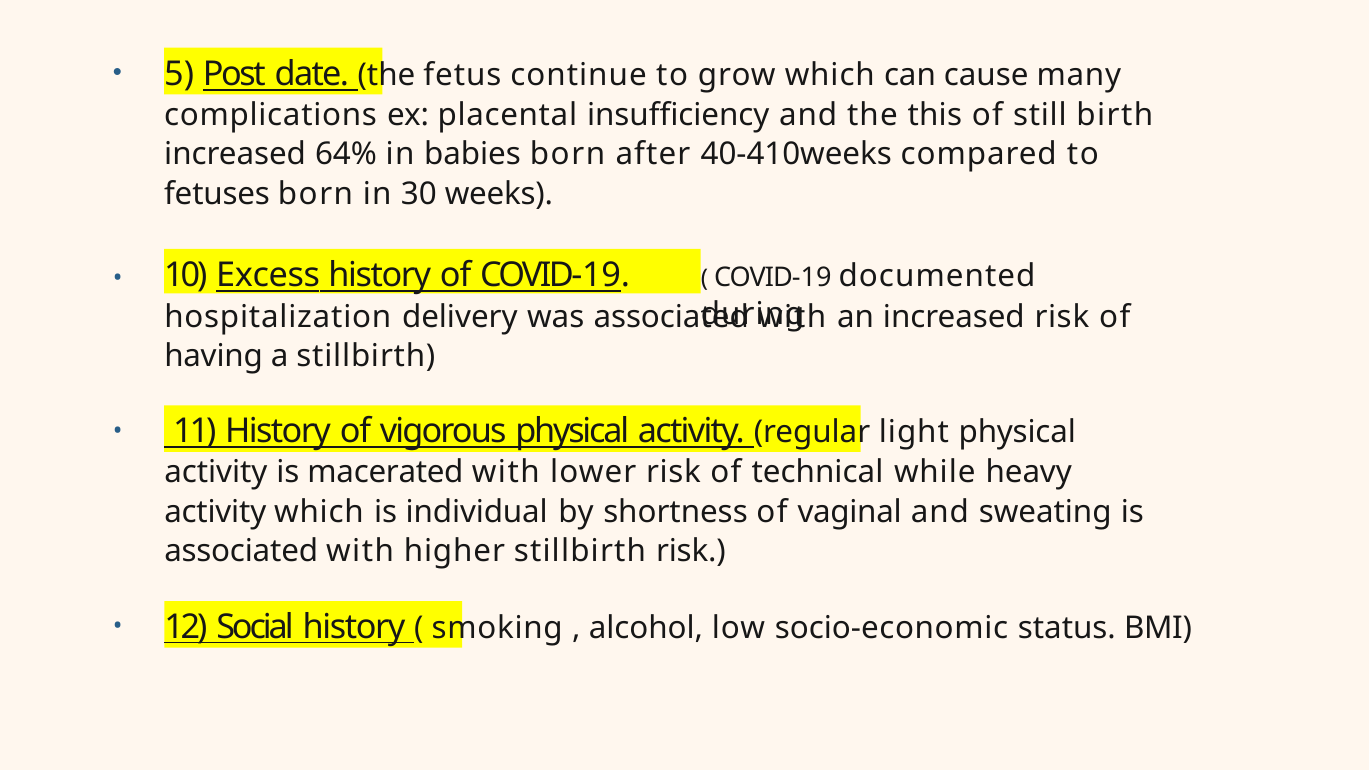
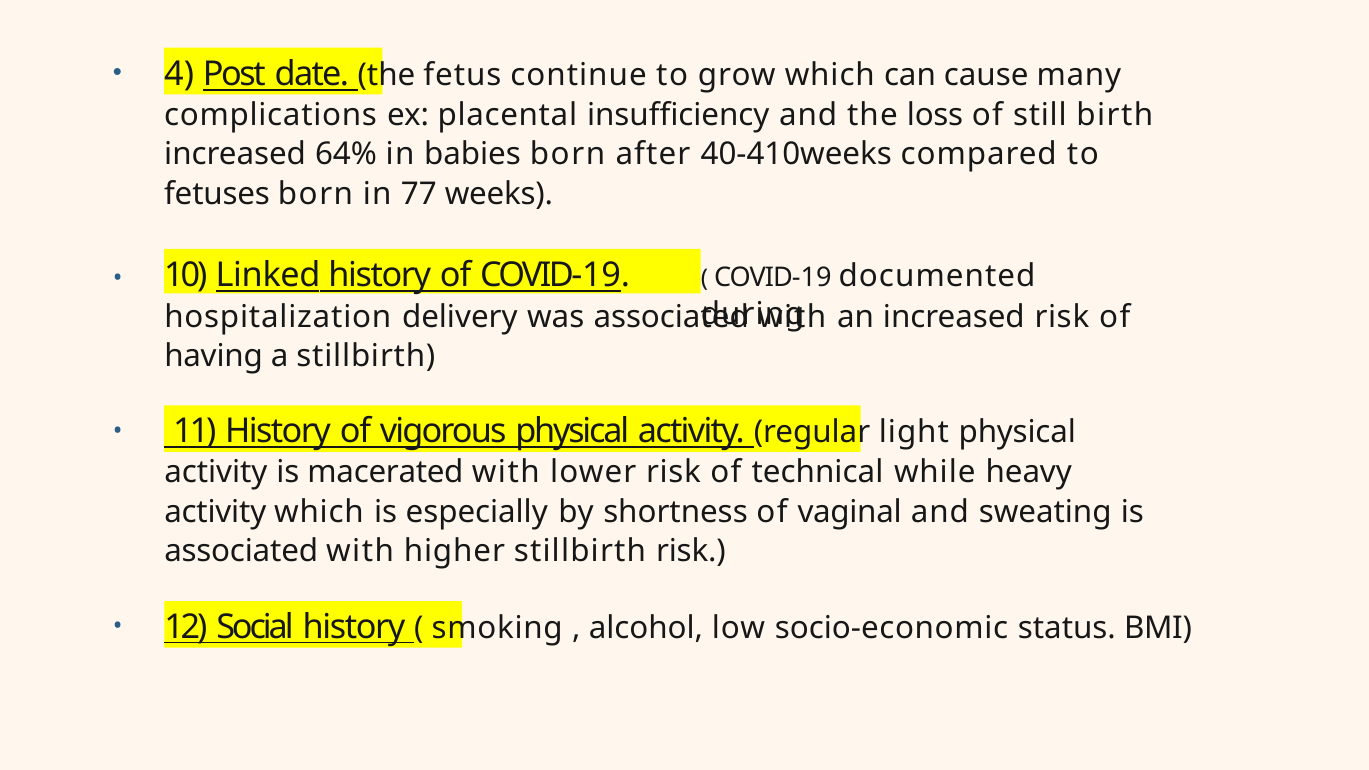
5: 5 -> 4 (179, 74)
this: this -> loss (935, 115)
30: 30 -> 77 (419, 194)
Excess: Excess -> Linked (268, 275)
individual: individual -> especially (477, 512)
